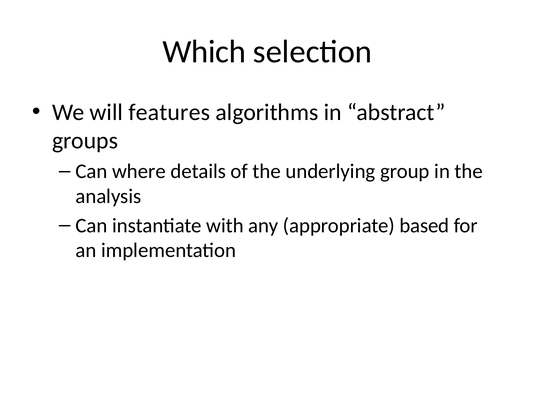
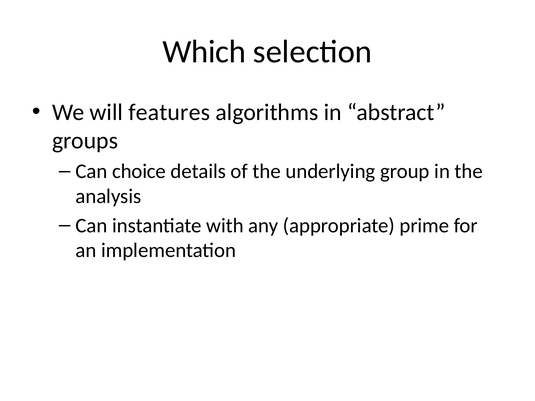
where: where -> choice (139, 171)
based: based -> prime (424, 226)
